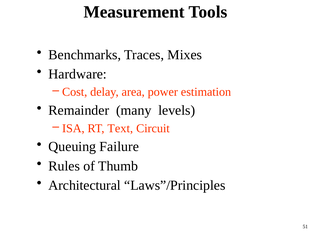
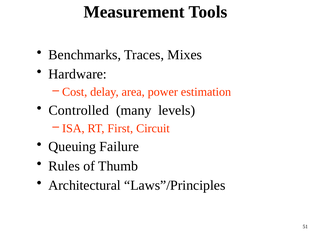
Remainder: Remainder -> Controlled (79, 111)
Text: Text -> First (120, 128)
